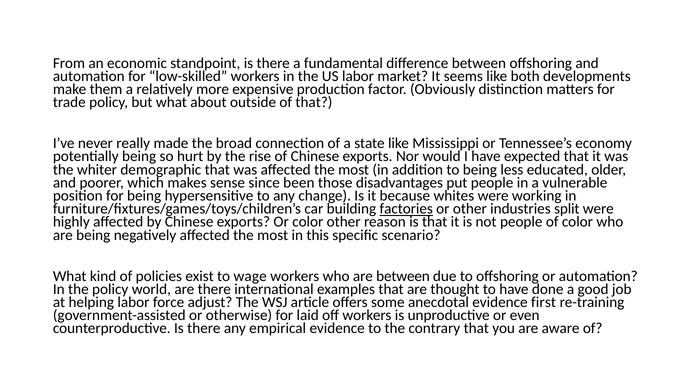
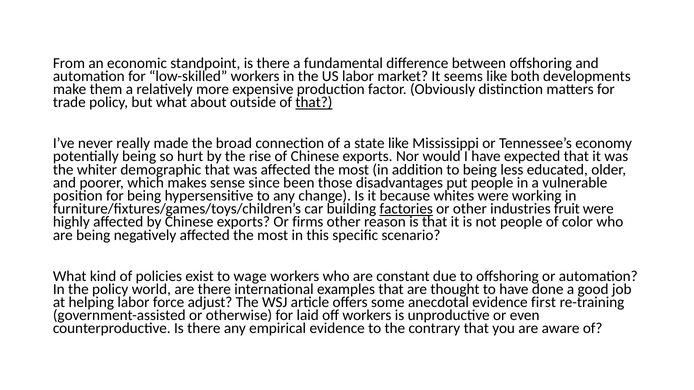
that underline: none -> present (314, 102)
split: split -> fruit (567, 209)
Or color: color -> firms (308, 222)
are between: between -> constant (403, 276)
